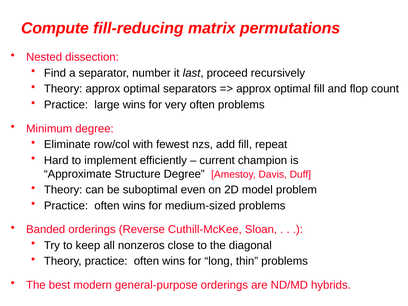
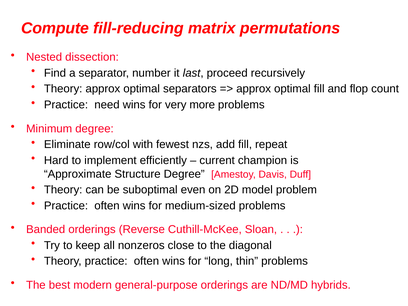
large: large -> need (107, 105)
very often: often -> more (202, 105)
